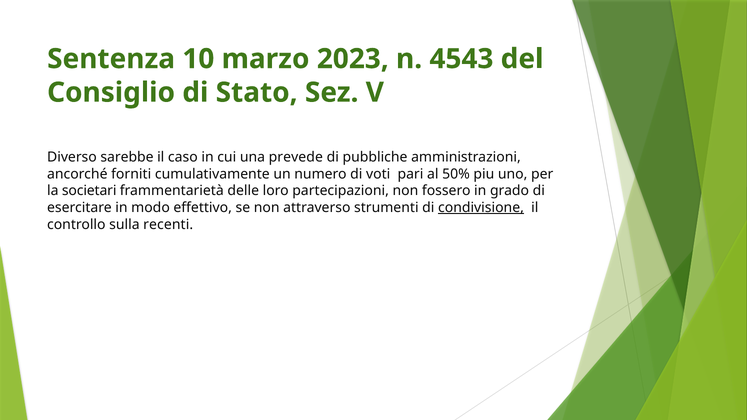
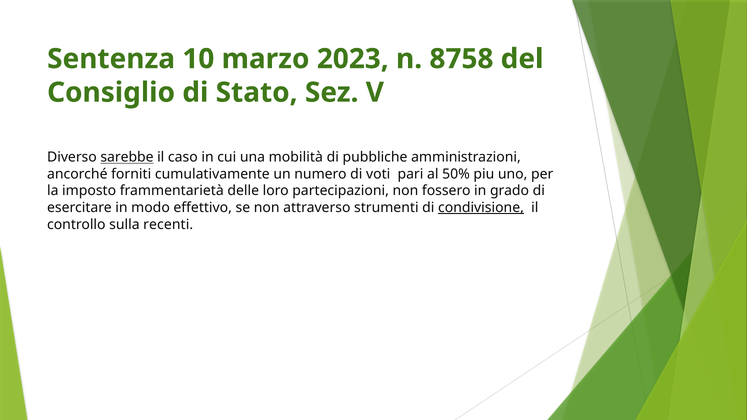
4543: 4543 -> 8758 (461, 59)
sarebbe underline: none -> present (127, 157)
prevede: prevede -> mobilità (296, 157)
societari: societari -> imposto (89, 191)
